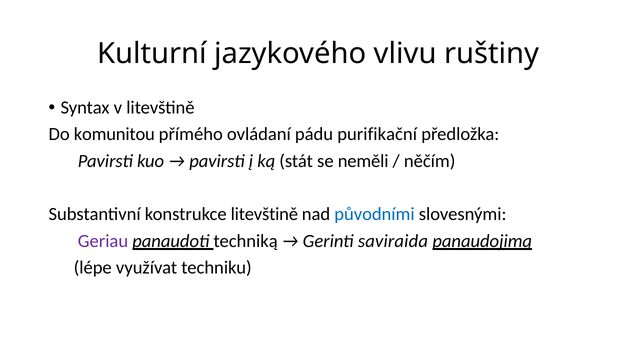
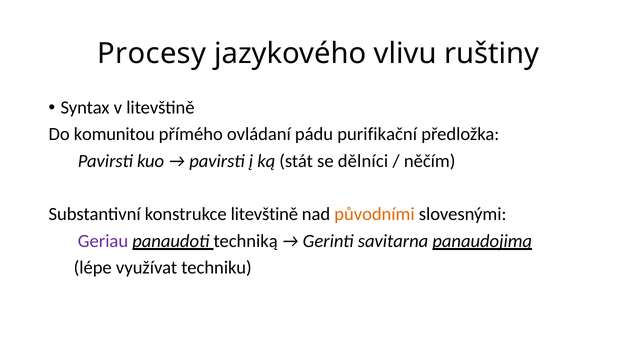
Kulturní: Kulturní -> Procesy (152, 54)
neměli: neměli -> dělníci (363, 161)
původními colour: blue -> orange (374, 215)
saviraida: saviraida -> savitarna (393, 241)
